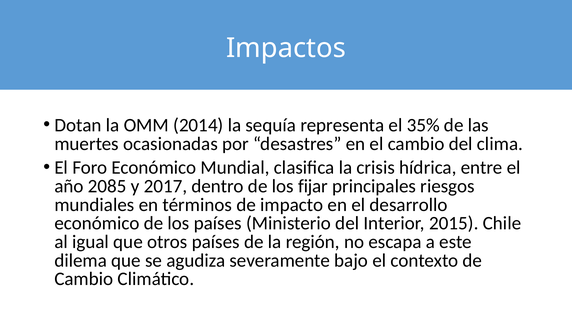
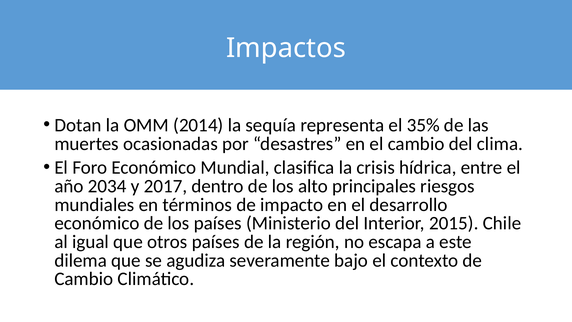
2085: 2085 -> 2034 (107, 186)
fijar: fijar -> alto (313, 186)
